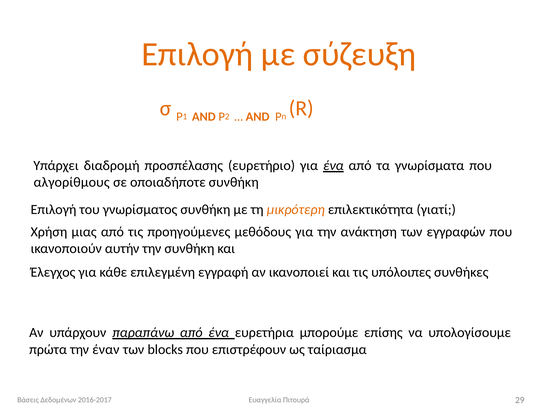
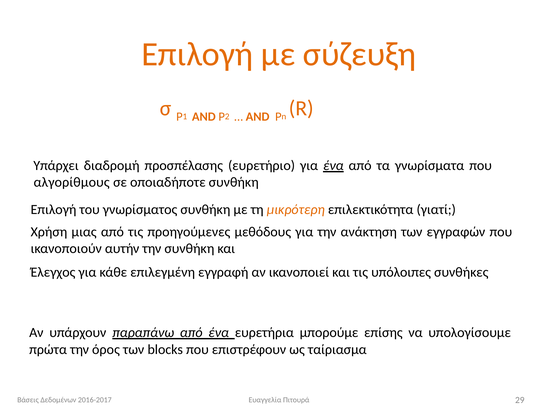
έναν: έναν -> όρος (106, 349)
